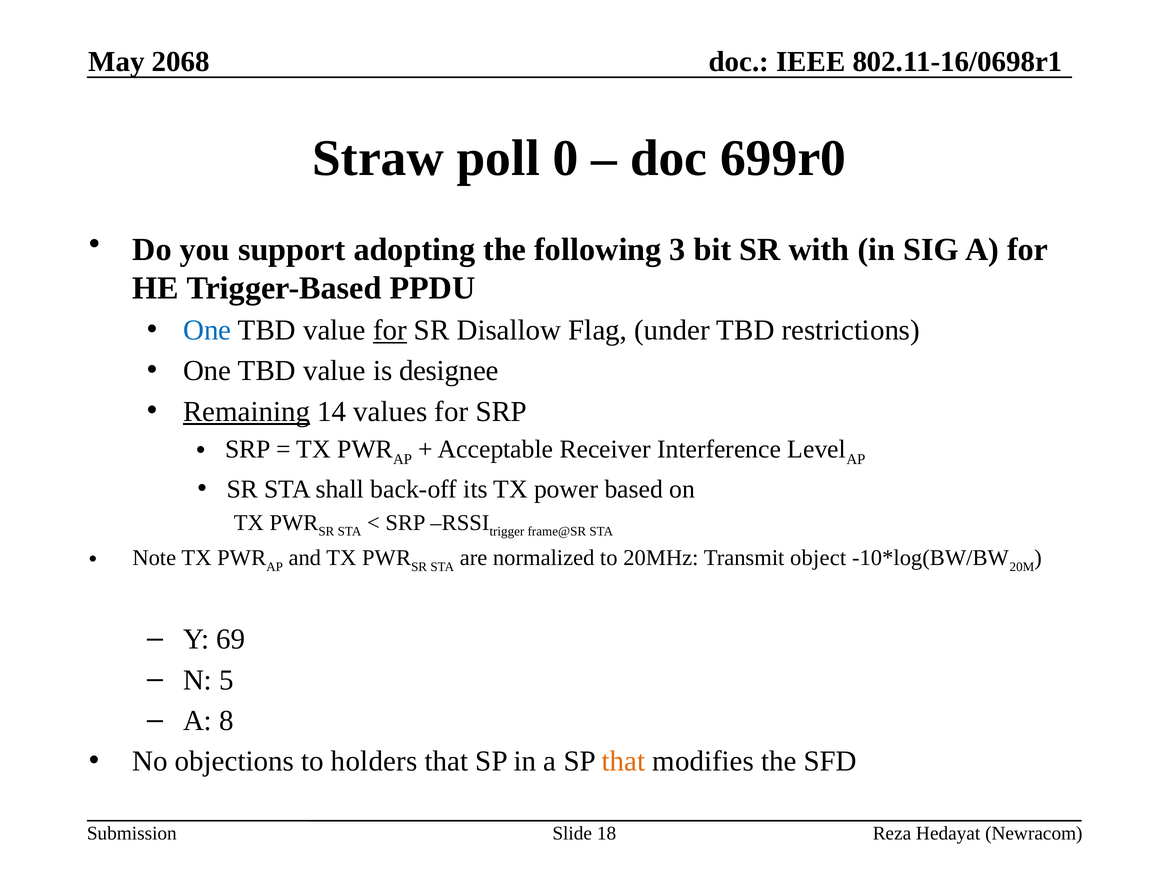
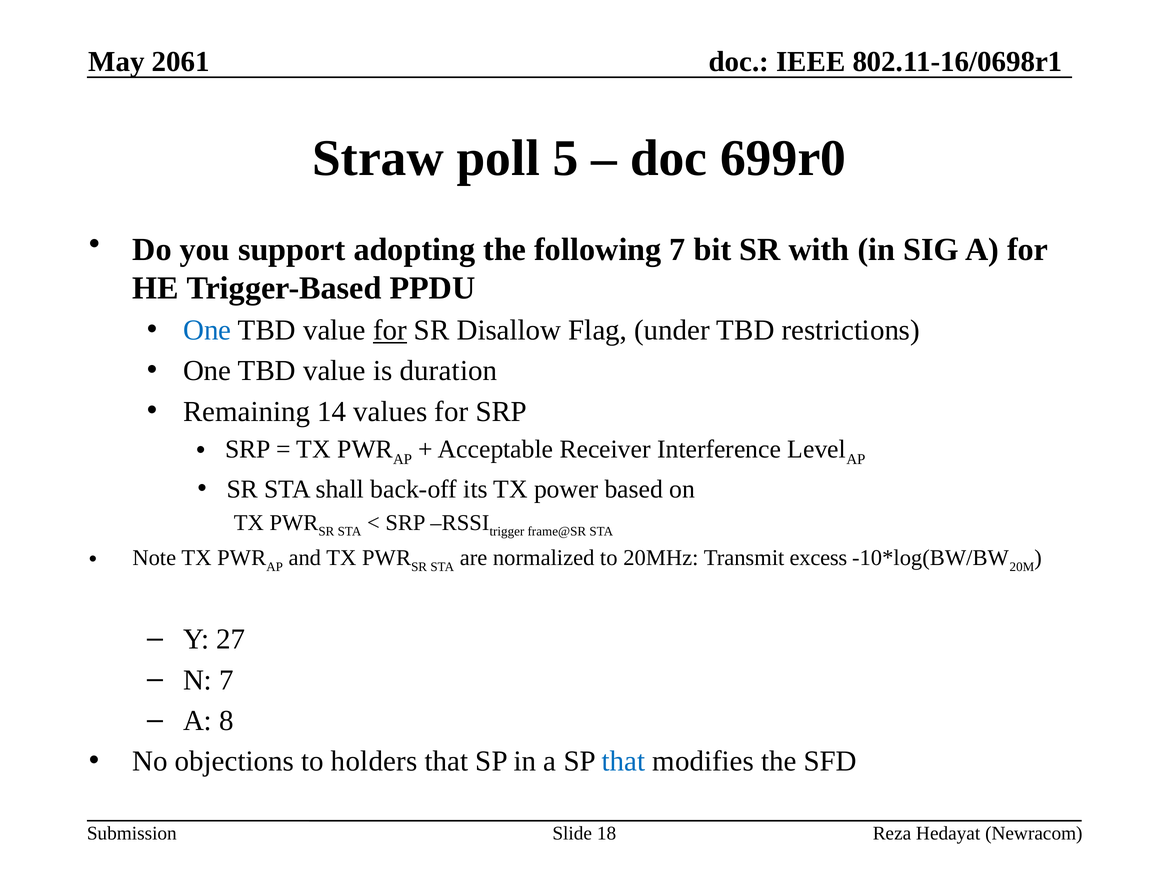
2068: 2068 -> 2061 (181, 62)
0: 0 -> 5 (566, 158)
following 3: 3 -> 7 (678, 250)
designee: designee -> duration (449, 371)
Remaining underline: present -> none (247, 412)
object: object -> excess (818, 558)
69: 69 -> 27 (231, 640)
N 5: 5 -> 7 (226, 680)
that colour: orange -> blue (624, 761)
